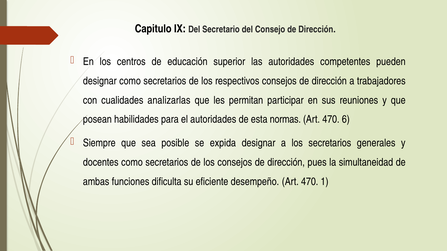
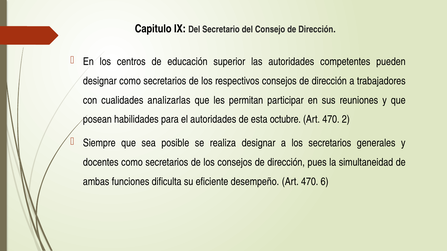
normas: normas -> octubre (285, 120)
6: 6 -> 2 (346, 120)
expida: expida -> realiza (223, 143)
1: 1 -> 6 (325, 182)
